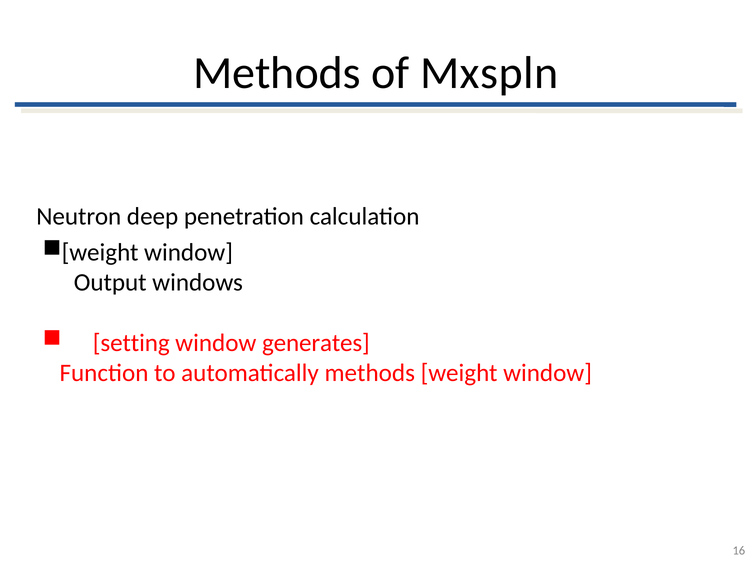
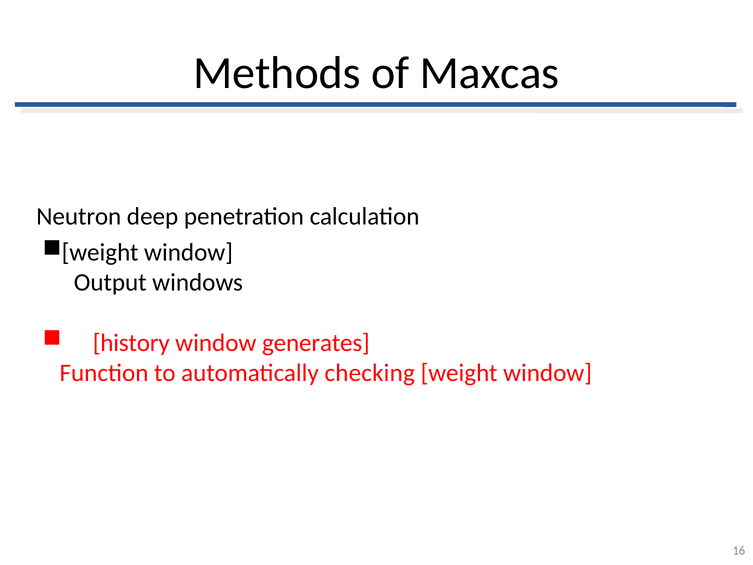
Mxspln: Mxspln -> Maxcas (490, 73)
setting: setting -> history (131, 343)
automatically methods: methods -> checking (370, 373)
